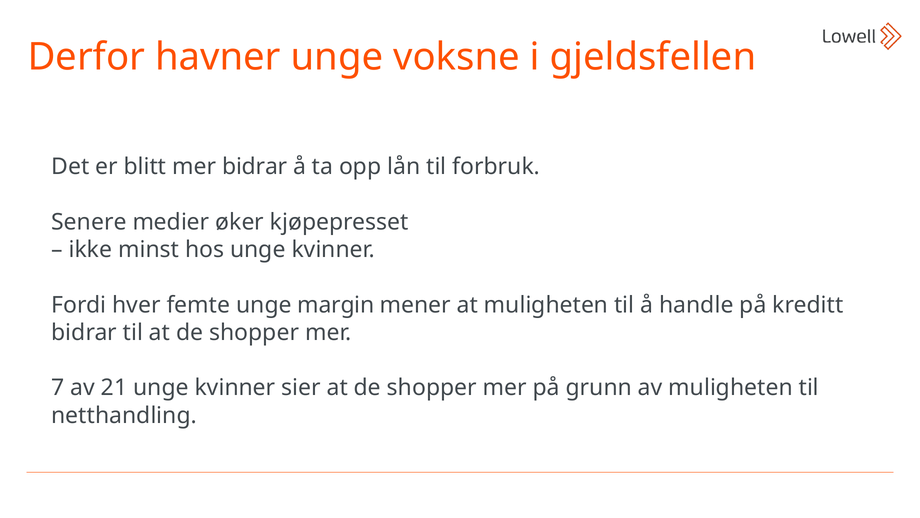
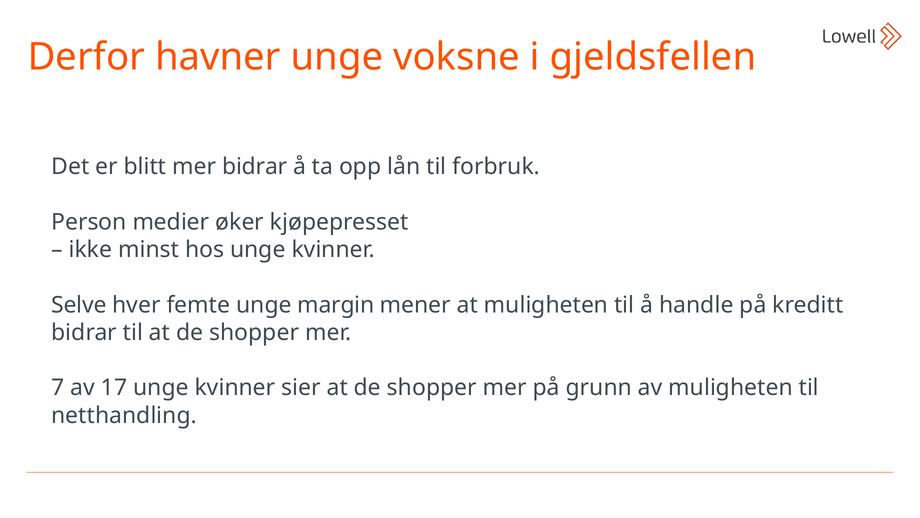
Senere: Senere -> Person (89, 222)
Fordi: Fordi -> Selve (79, 305)
21: 21 -> 17 (114, 388)
